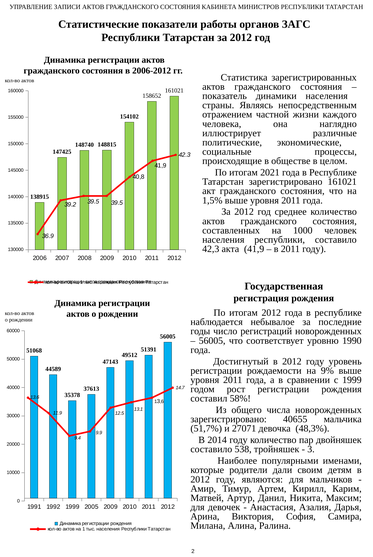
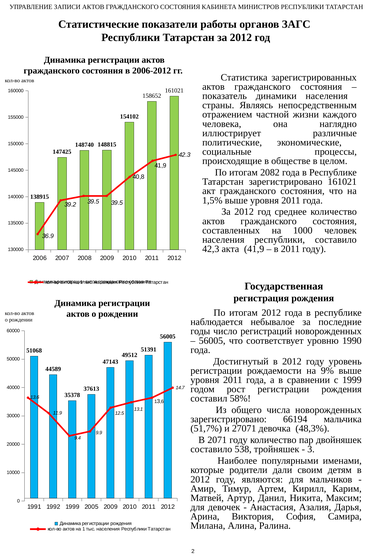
2021: 2021 -> 2082 (270, 172)
40655: 40655 -> 66194 (295, 419)
2014: 2014 -> 2071 (217, 439)
